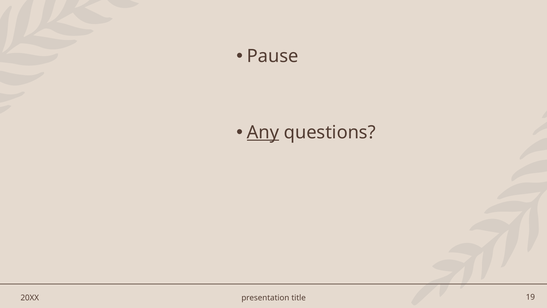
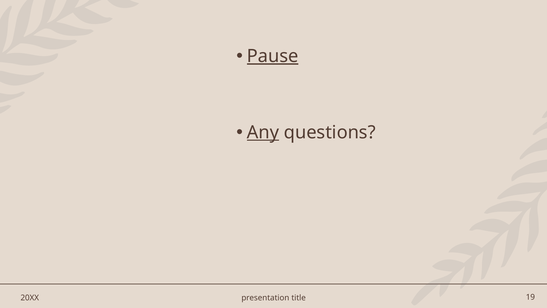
Pause underline: none -> present (273, 56)
